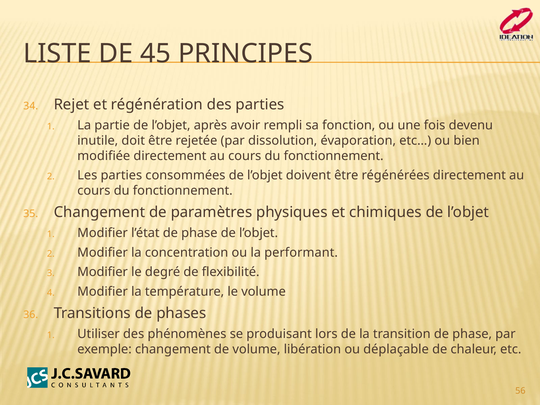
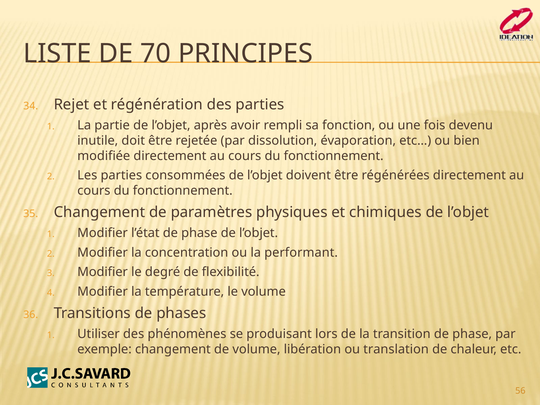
45: 45 -> 70 (156, 54)
déplaçable: déplaçable -> translation (396, 349)
